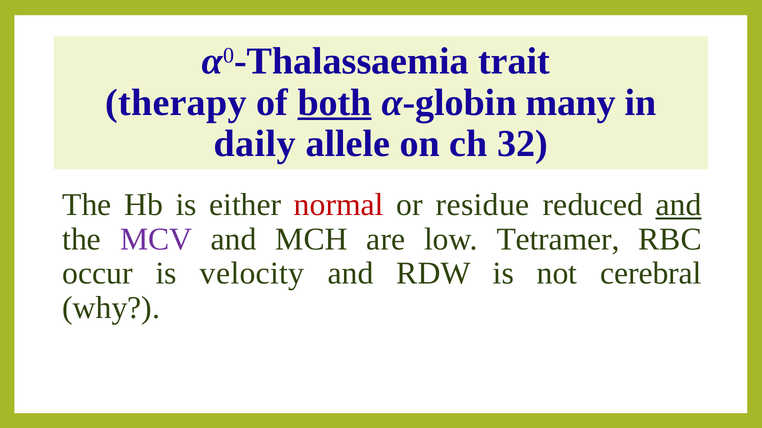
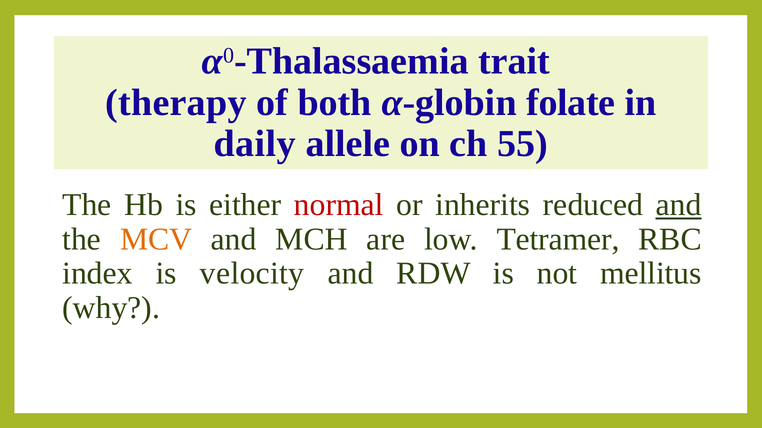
both underline: present -> none (335, 103)
many: many -> folate (571, 103)
32: 32 -> 55 (522, 144)
residue: residue -> inherits (483, 205)
MCV colour: purple -> orange (156, 239)
occur: occur -> index (98, 274)
cerebral: cerebral -> mellitus (651, 274)
